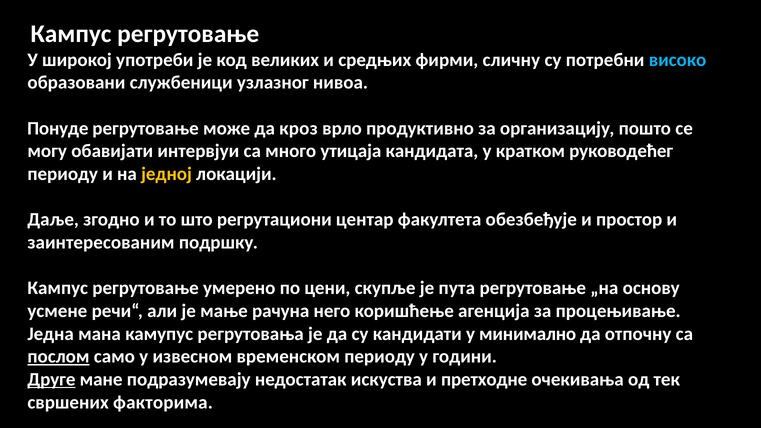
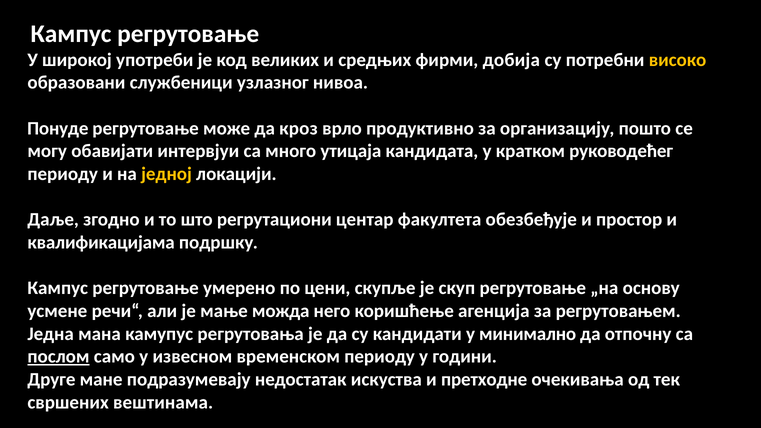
сличну: сличну -> добија (511, 60)
високо colour: light blue -> yellow (678, 60)
заинтересованим: заинтересованим -> квалификацијама (101, 243)
пута: пута -> скуп (457, 288)
рачуна: рачуна -> можда (281, 311)
процењивање: процењивање -> регрутовањем (618, 311)
Друге underline: present -> none (51, 379)
факторима: факторима -> вештинама (163, 402)
